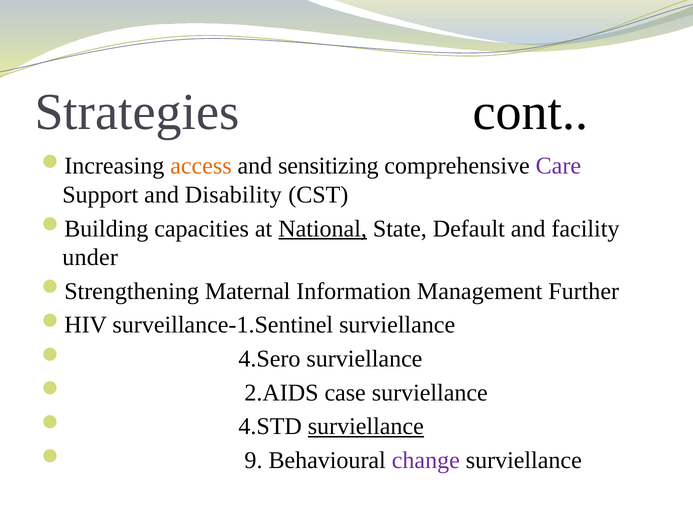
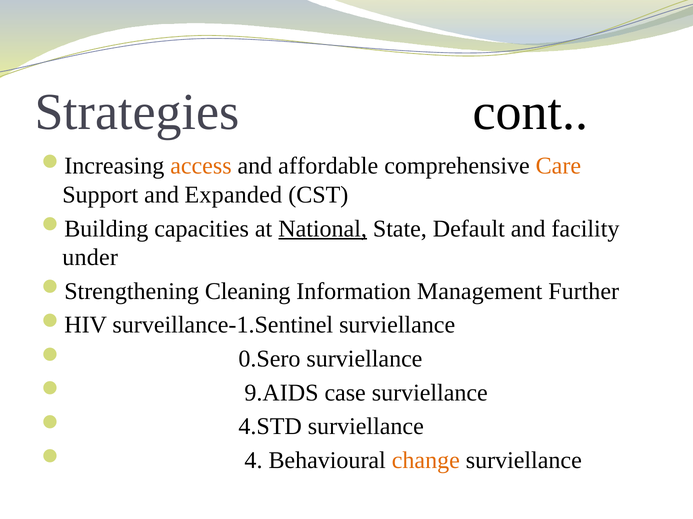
sensitizing: sensitizing -> affordable (328, 166)
Care colour: purple -> orange (558, 166)
Disability: Disability -> Expanded (233, 195)
Maternal: Maternal -> Cleaning (248, 292)
4.Sero: 4.Sero -> 0.Sero (270, 359)
2.AIDS: 2.AIDS -> 9.AIDS (282, 393)
surviellance underline: present -> none (366, 427)
9: 9 -> 4 (254, 461)
change colour: purple -> orange (426, 461)
